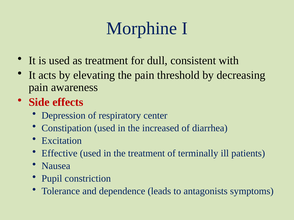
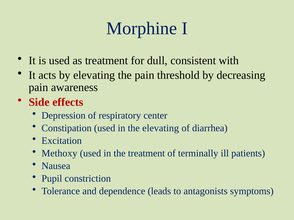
the increased: increased -> elevating (161, 128)
Effective: Effective -> Methoxy (59, 154)
